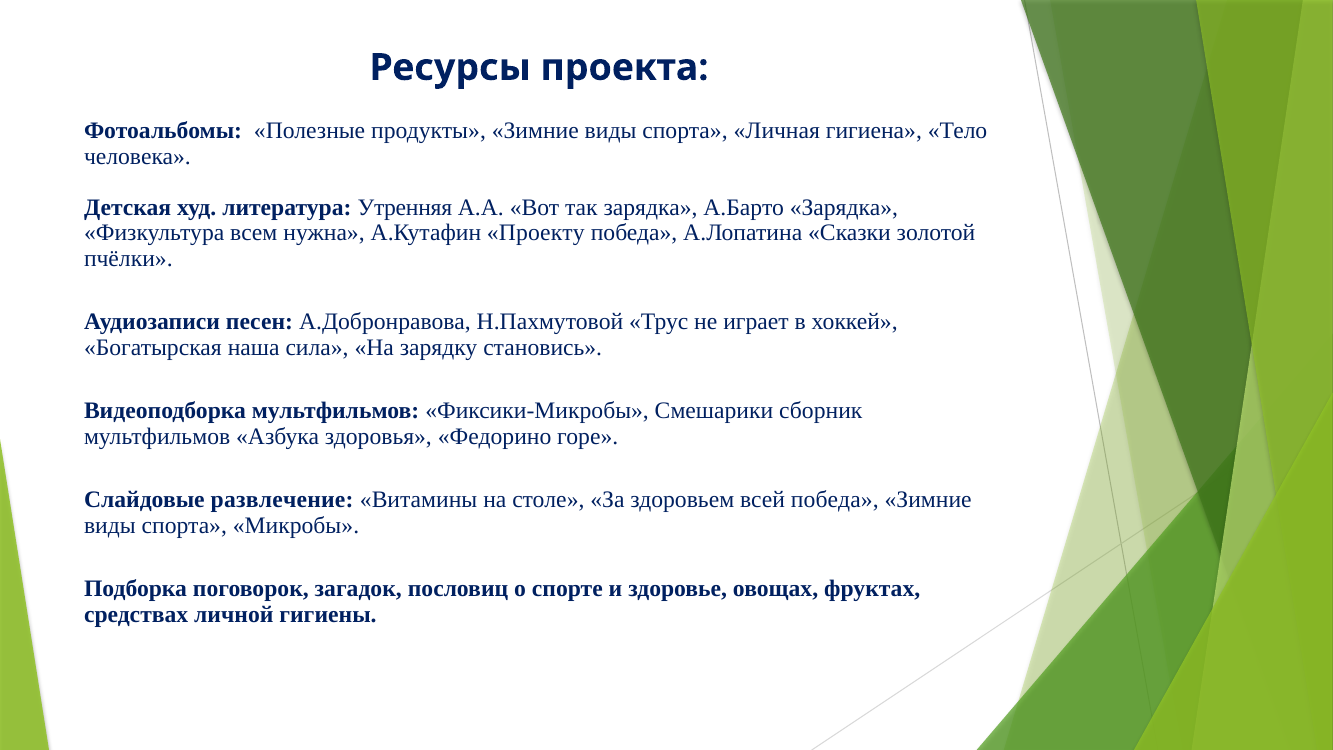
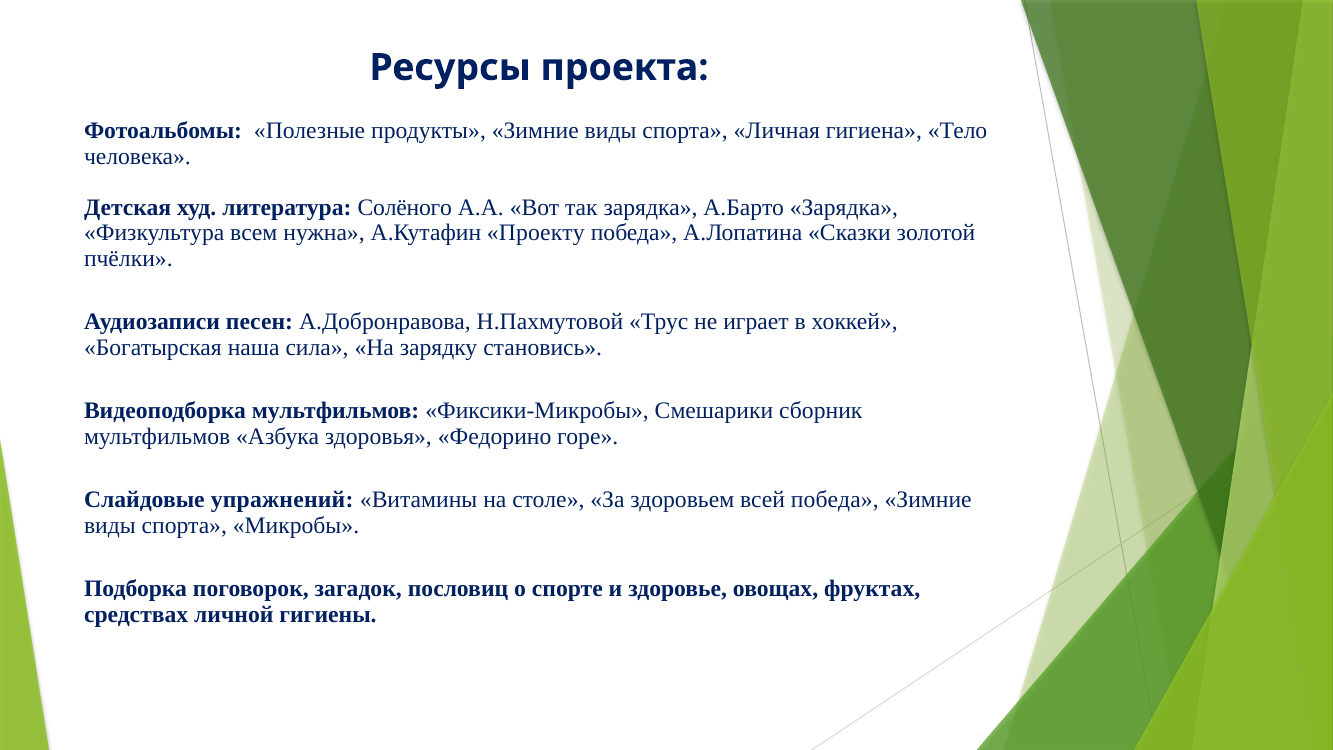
Утренняя: Утренняя -> Солёного (405, 207)
развлечение: развлечение -> упражнений (282, 500)
